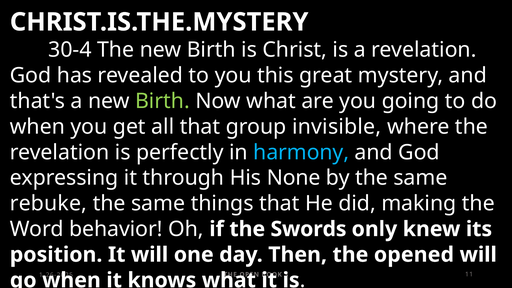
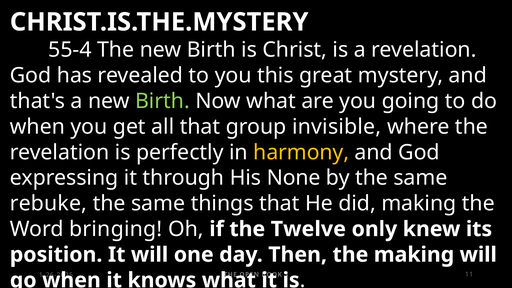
30-4: 30-4 -> 55-4 (70, 50)
harmony colour: light blue -> yellow (301, 152)
behavior: behavior -> bringing (116, 229)
Swords: Swords -> Twelve (308, 229)
the opened: opened -> making (414, 255)
